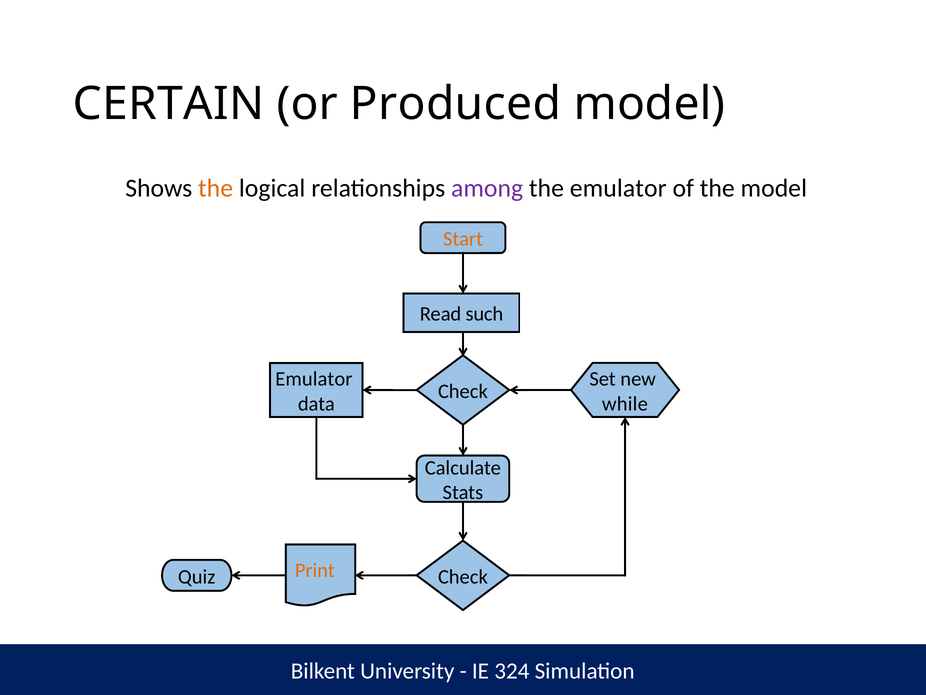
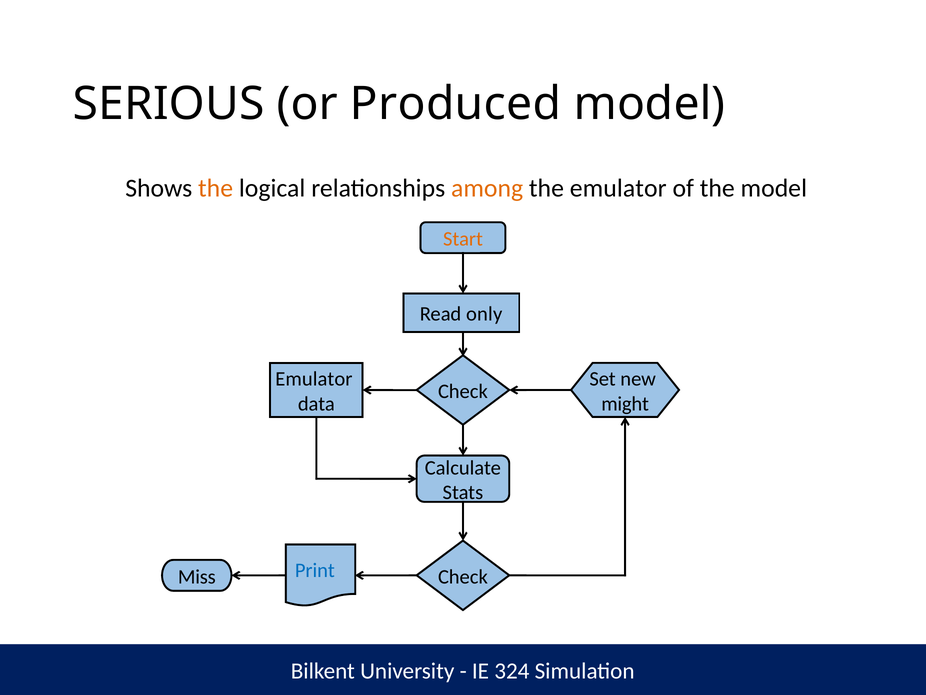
CERTAIN: CERTAIN -> SERIOUS (169, 104)
among colour: purple -> orange (487, 188)
such: such -> only (484, 314)
while: while -> might (625, 403)
Print colour: orange -> blue (315, 570)
Quiz: Quiz -> Miss (197, 576)
